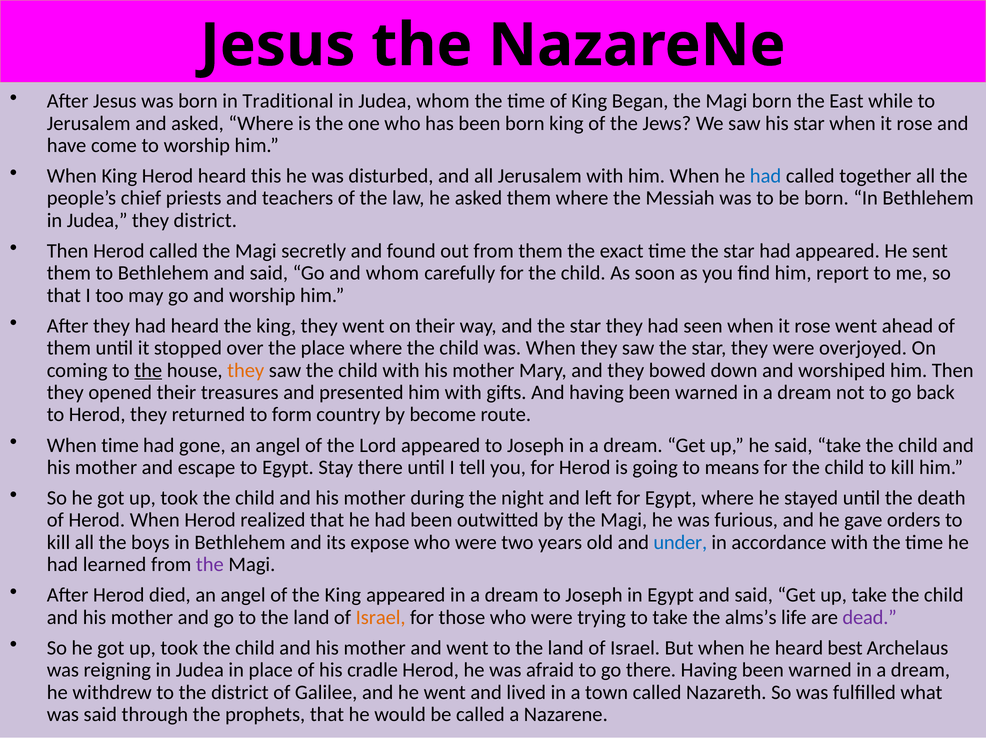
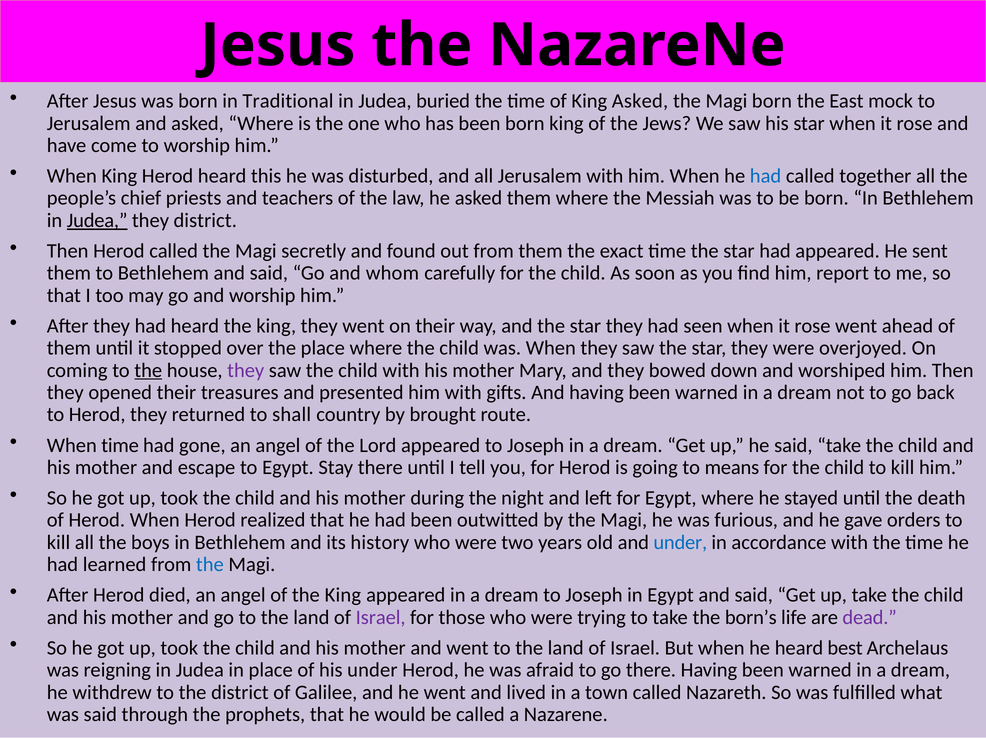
Judea whom: whom -> buried (443, 101)
King Began: Began -> Asked (640, 101)
while: while -> mock (891, 101)
Judea underline: none -> present (97, 221)
they colour: orange -> purple (246, 371)
form: form -> shall (292, 415)
become: become -> brought (443, 415)
expose: expose -> history (380, 543)
the colour: purple -> blue (210, 565)
Israel colour: orange -> purple (381, 618)
alms’s: alms’s -> born’s (751, 618)
his cradle: cradle -> under (372, 671)
